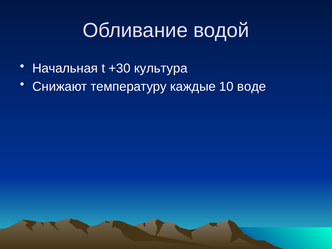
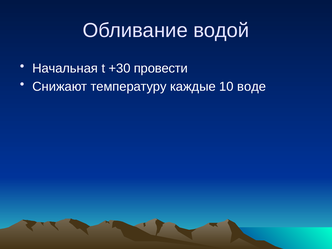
культура: культура -> провести (161, 68)
